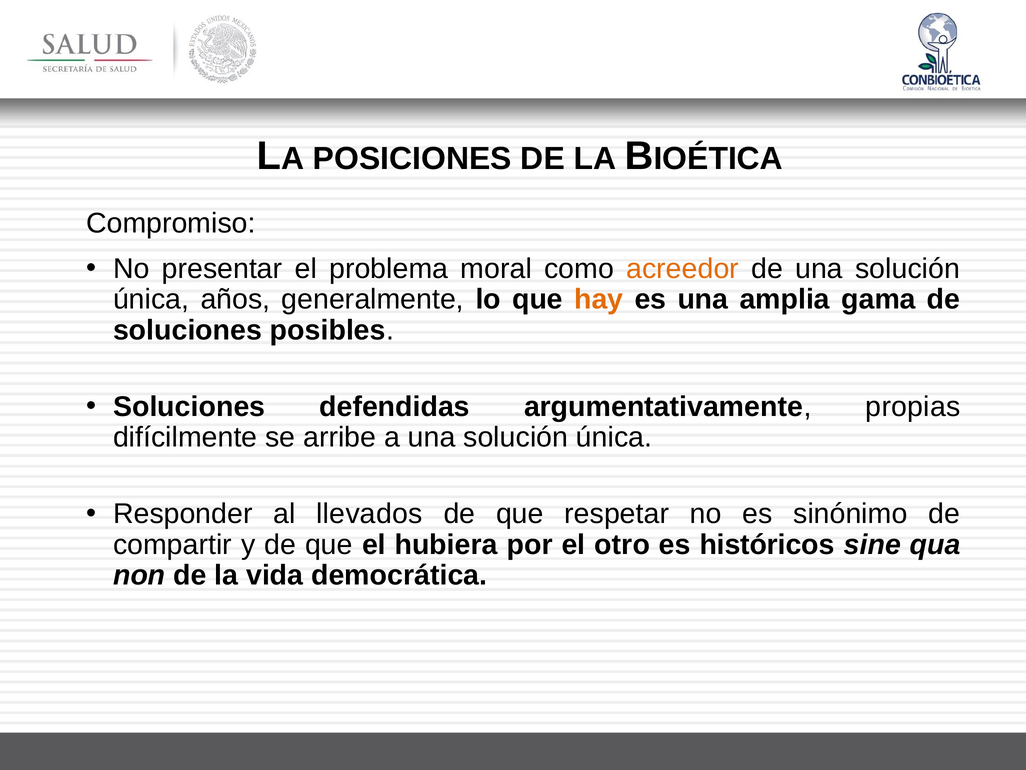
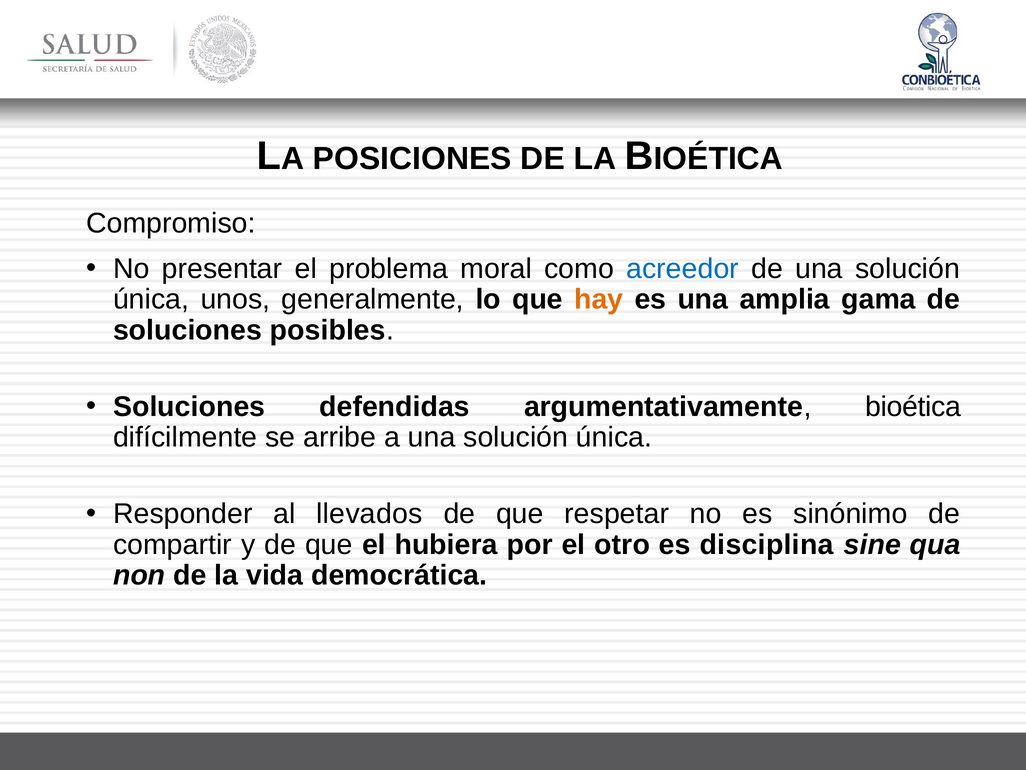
acreedor colour: orange -> blue (683, 268)
años: años -> unos (235, 299)
propias: propias -> bioética (913, 406)
históricos: históricos -> disciplina (767, 544)
